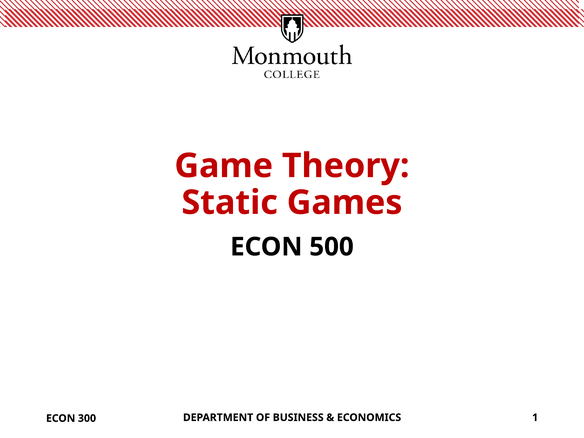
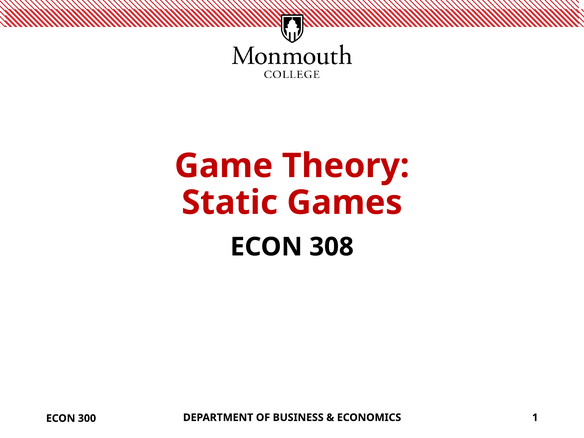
500: 500 -> 308 (332, 247)
